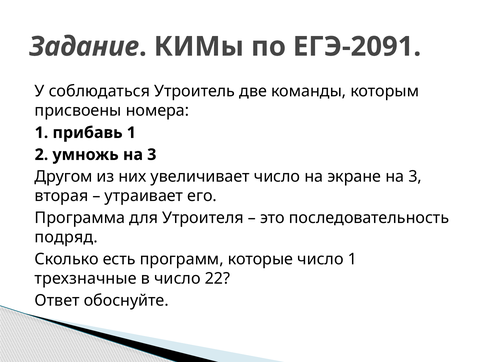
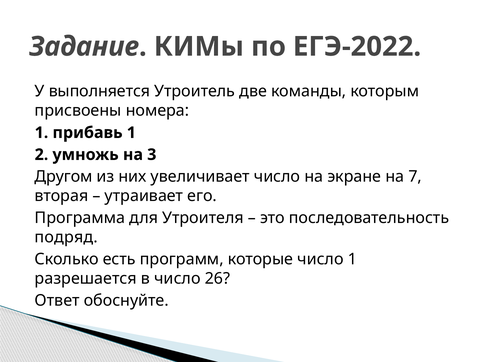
ЕГЭ-2091: ЕГЭ-2091 -> ЕГЭ-2022 (357, 47)
соблюдаться: соблюдаться -> выполняется (99, 91)
экране на 3: 3 -> 7 (415, 176)
трехзначные: трехзначные -> разрешается (86, 278)
22: 22 -> 26 (217, 278)
